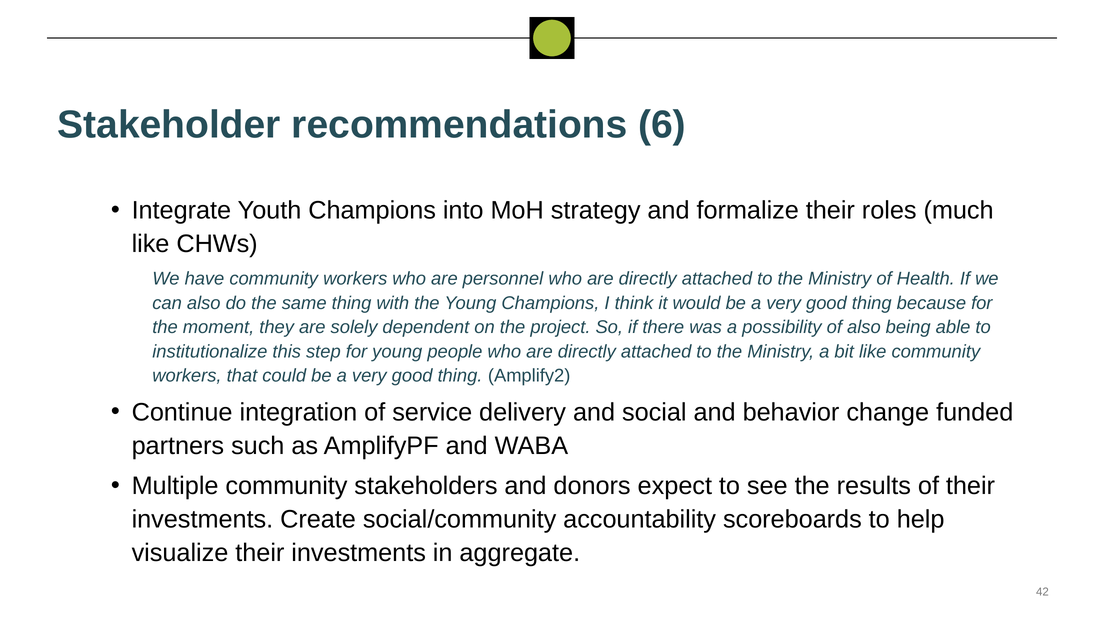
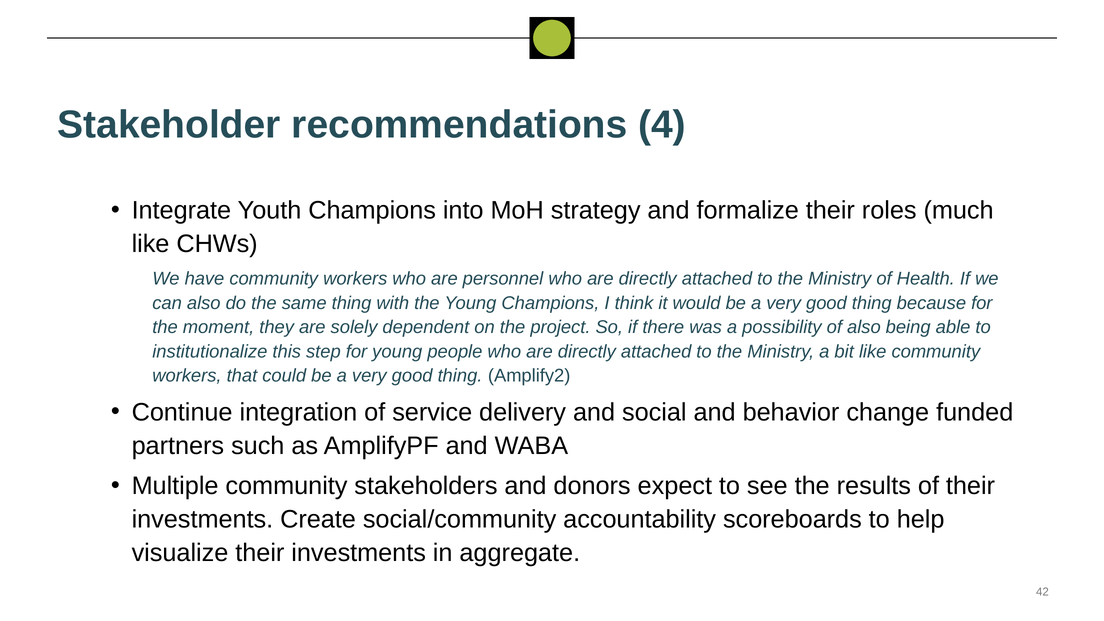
6: 6 -> 4 (662, 125)
